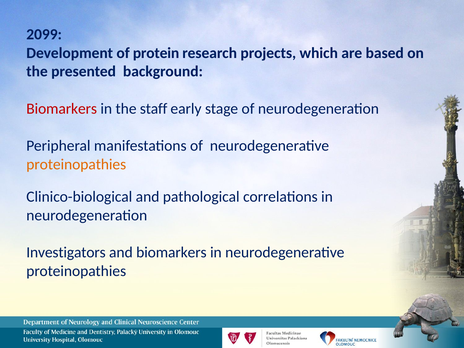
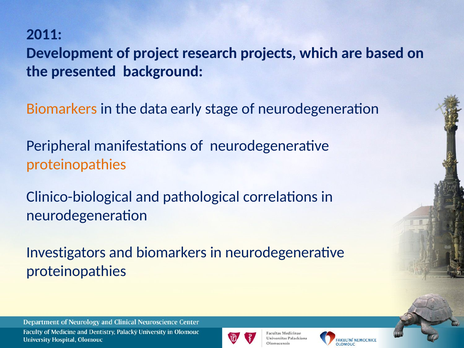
2099: 2099 -> 2011 (44, 34)
protein: protein -> project (156, 53)
Biomarkers colour: red -> orange (62, 109)
staff: staff -> data (154, 109)
